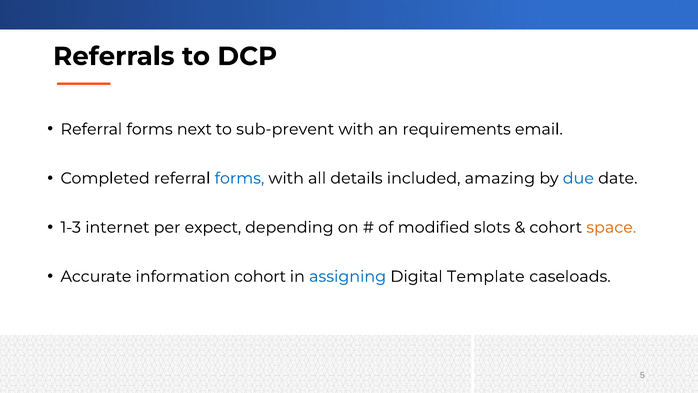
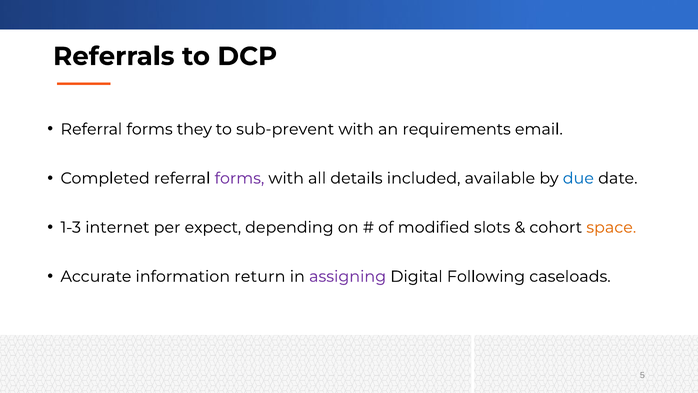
next: next -> they (194, 129)
forms colour: blue -> purple (239, 178)
amazing: amazing -> available (500, 178)
information cohort: cohort -> return (260, 276)
assigning colour: blue -> purple (348, 276)
Template: Template -> Following (486, 276)
